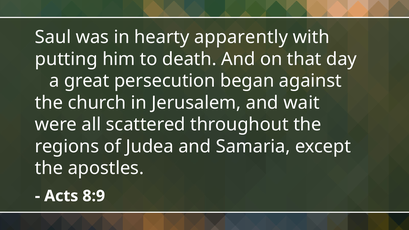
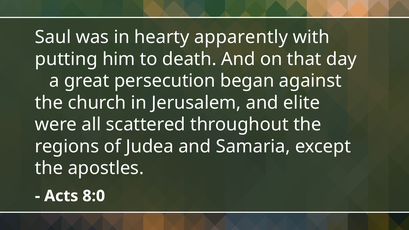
wait: wait -> elite (302, 103)
8:9: 8:9 -> 8:0 (94, 196)
